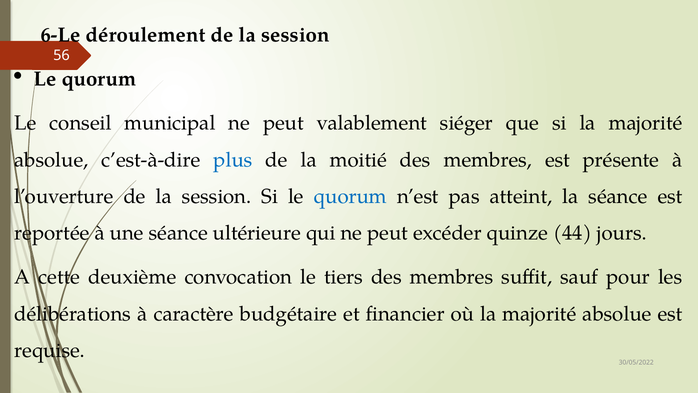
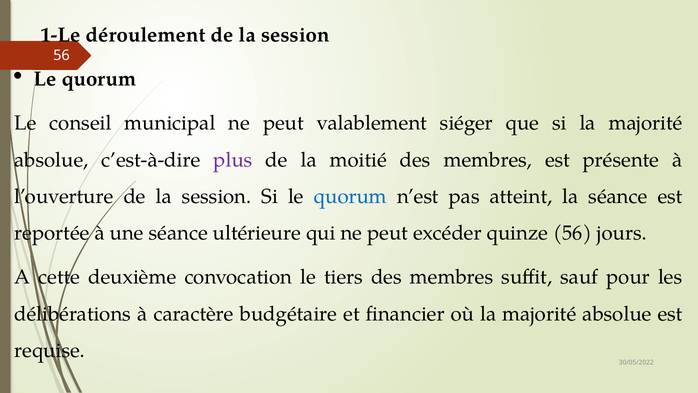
6-Le: 6-Le -> 1-Le (60, 35)
plus colour: blue -> purple (233, 160)
quinze 44: 44 -> 56 (572, 233)
